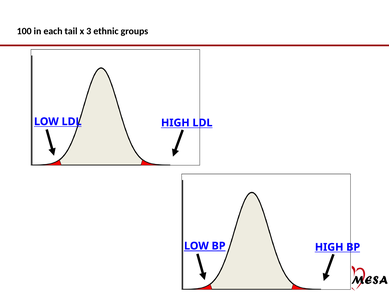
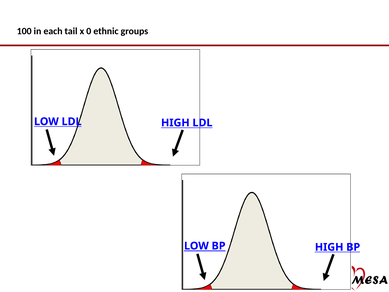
3: 3 -> 0 (89, 31)
